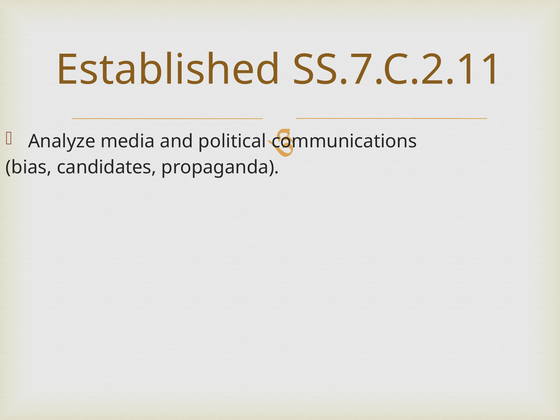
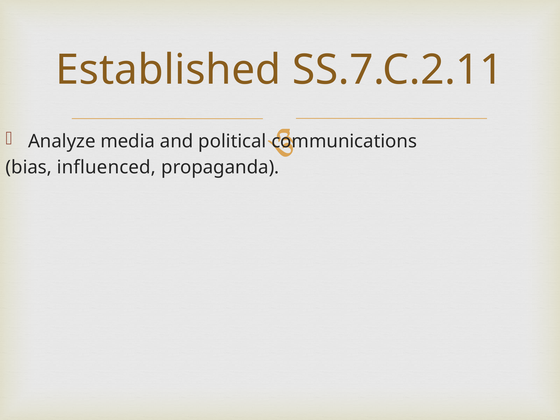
candidates: candidates -> influenced (106, 167)
